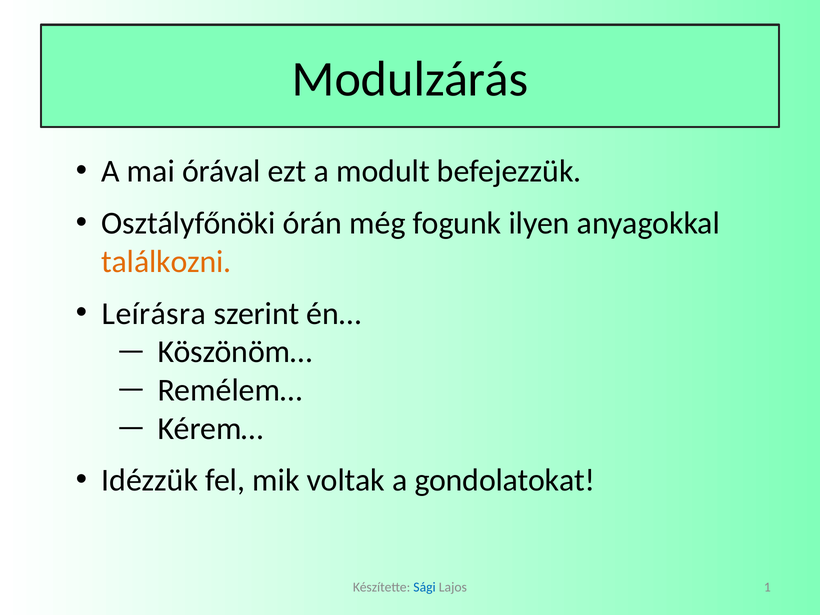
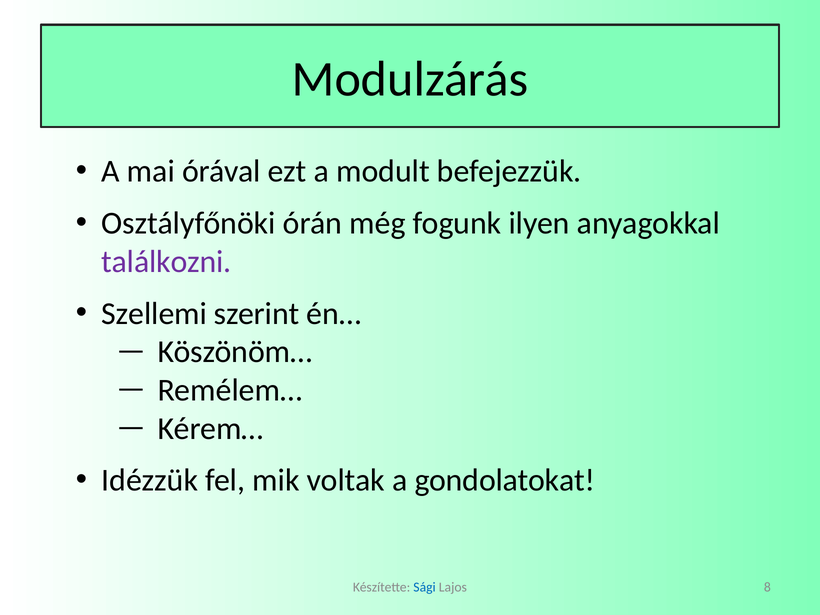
találkozni colour: orange -> purple (166, 262)
Leírásra: Leírásra -> Szellemi (154, 314)
1: 1 -> 8 (767, 587)
